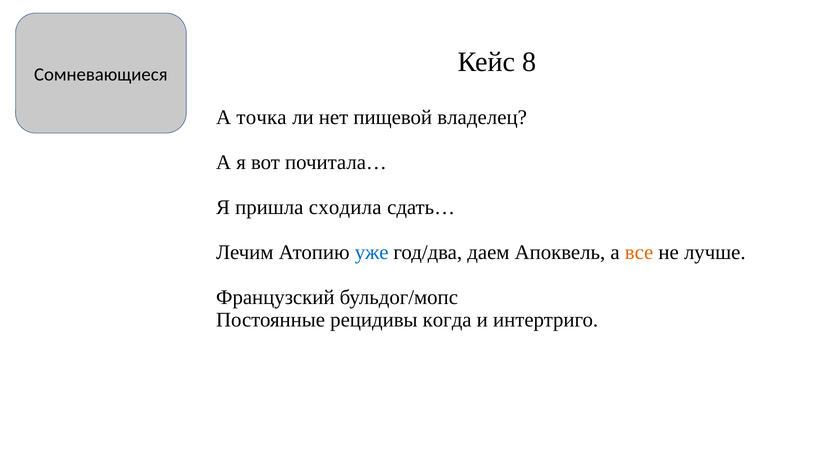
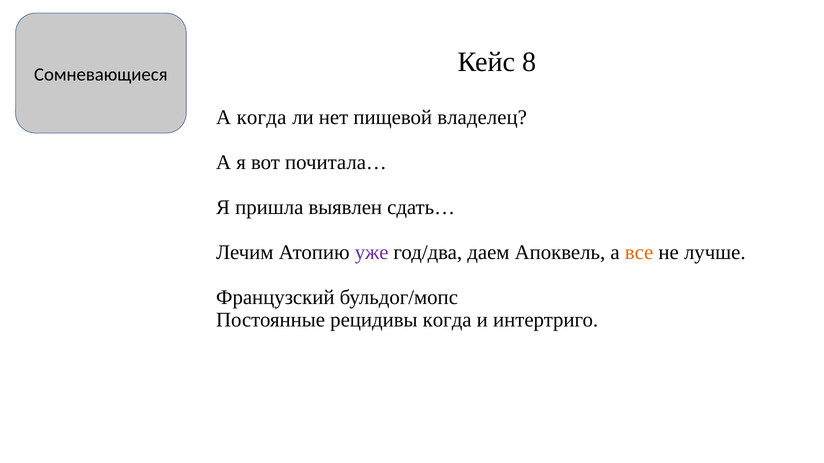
А точка: точка -> когда (262, 118)
сходила: сходила -> выявлен (345, 208)
уже colour: blue -> purple (372, 253)
